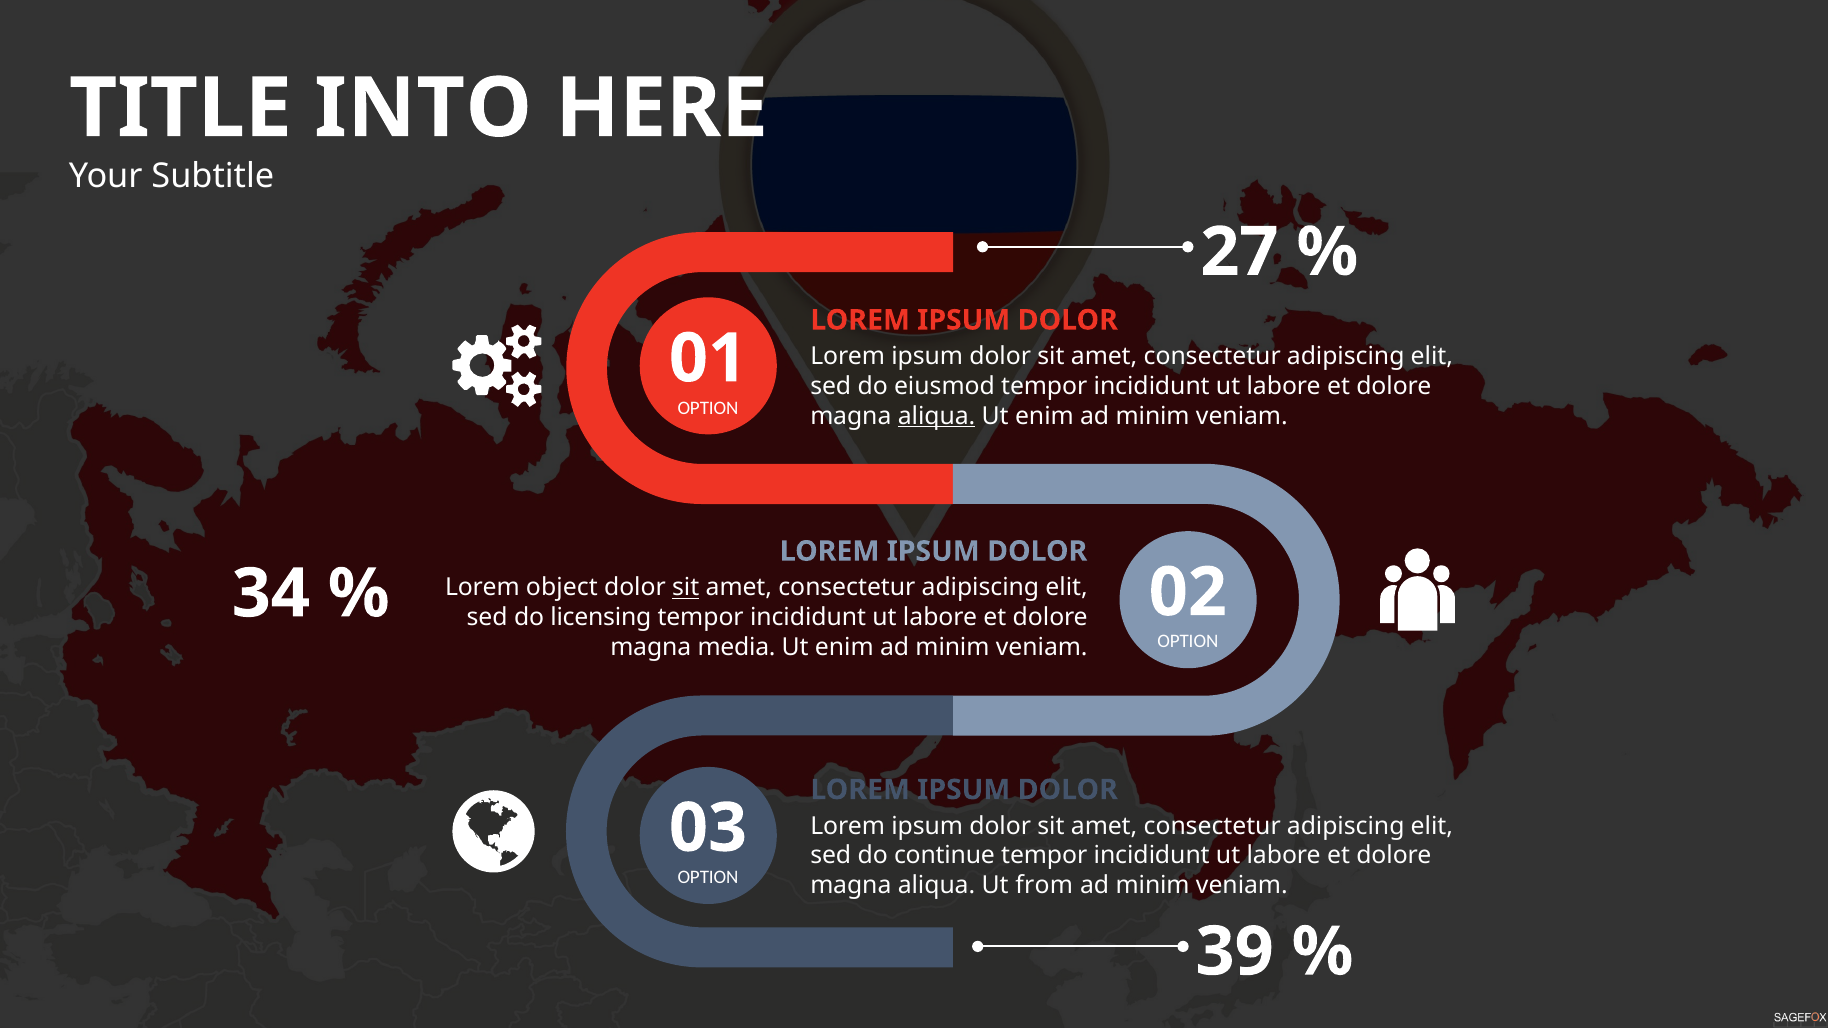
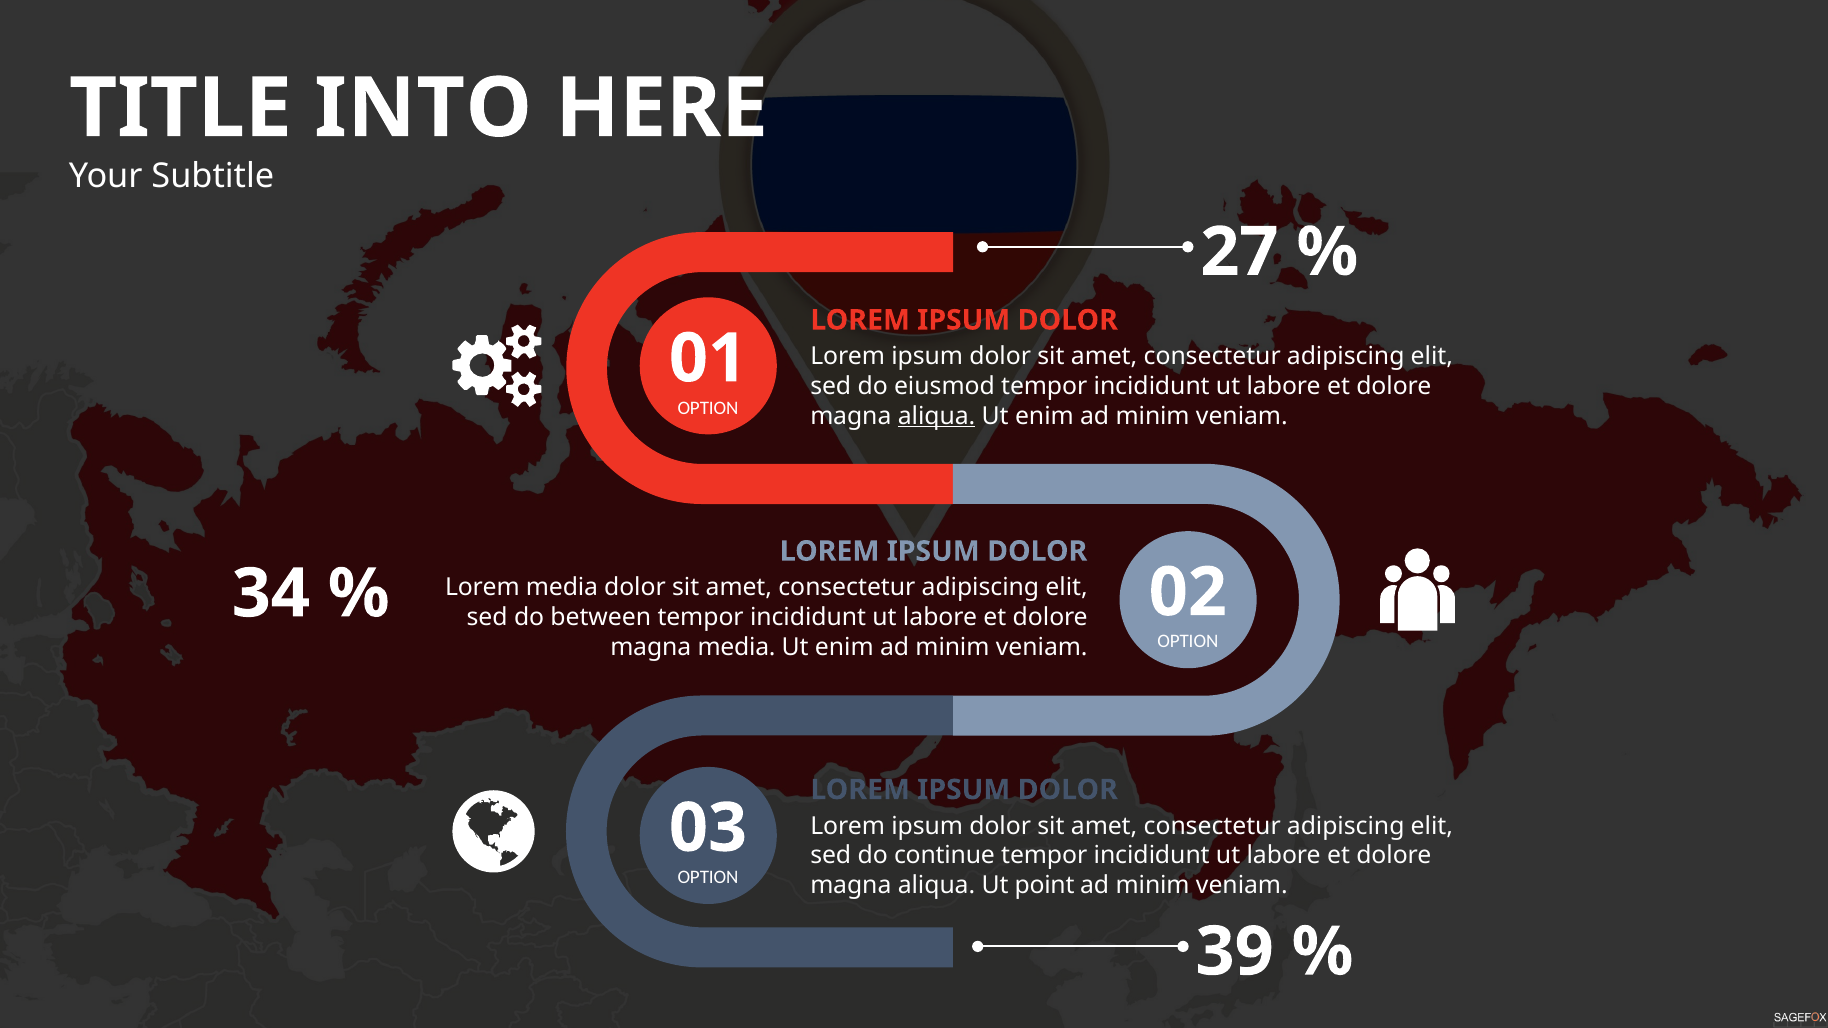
Lorem object: object -> media (562, 588)
sit underline: present -> none (686, 588)
licensing: licensing -> between (601, 618)
from: from -> point (1045, 886)
